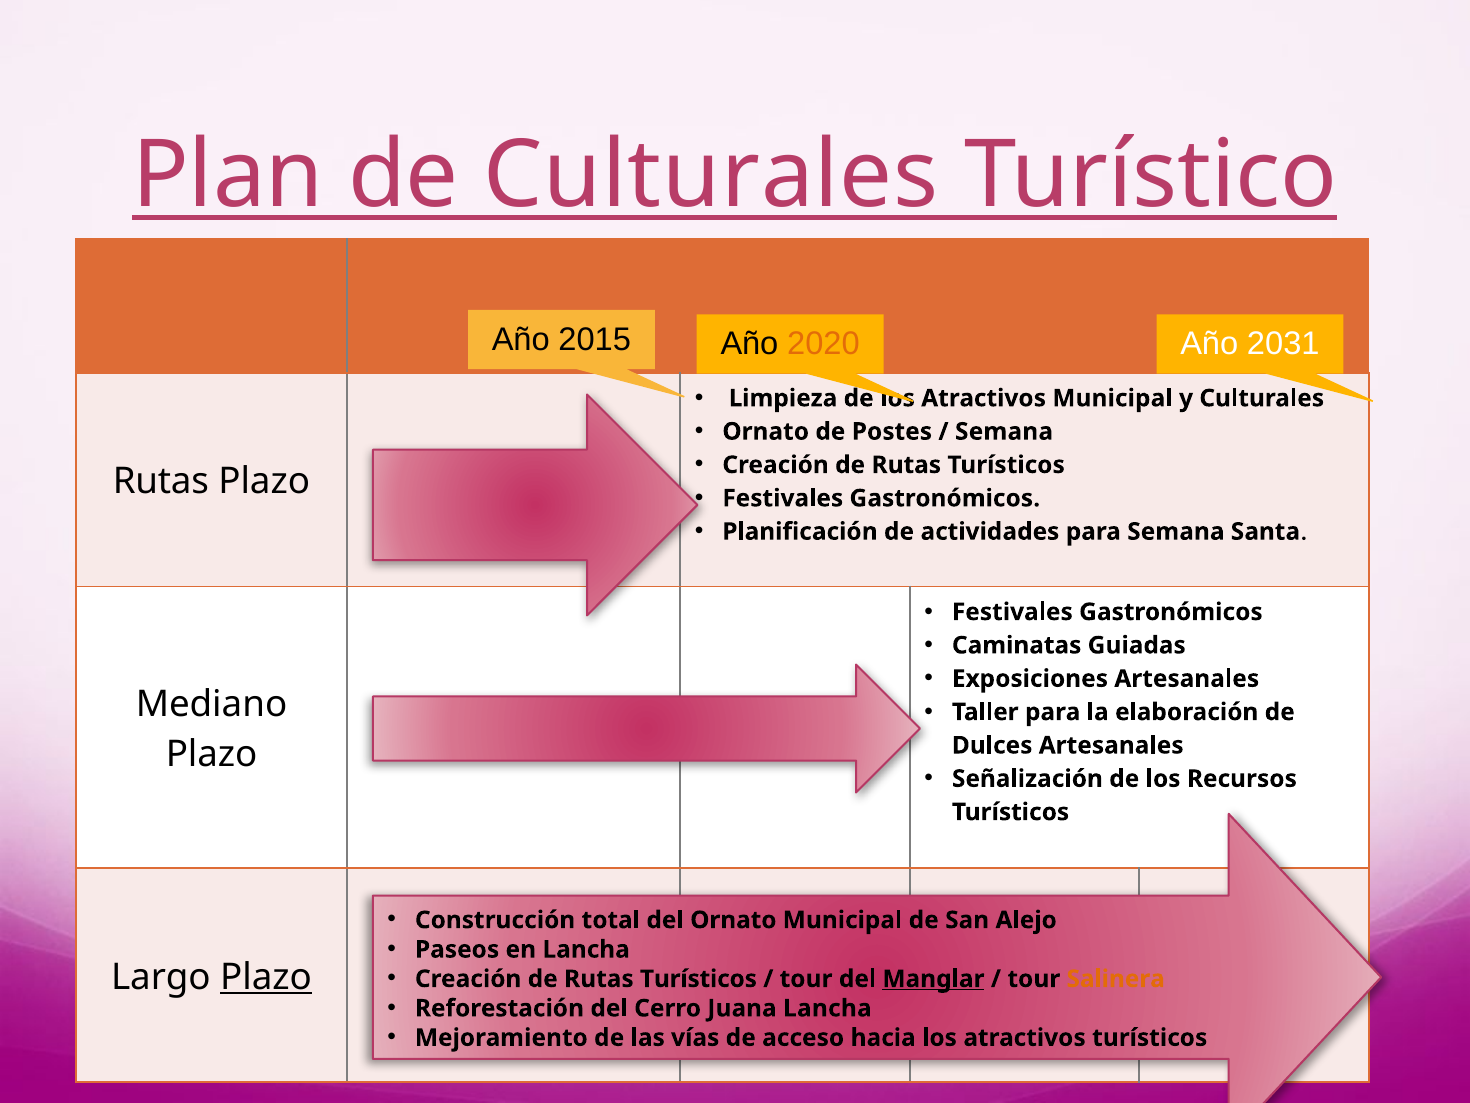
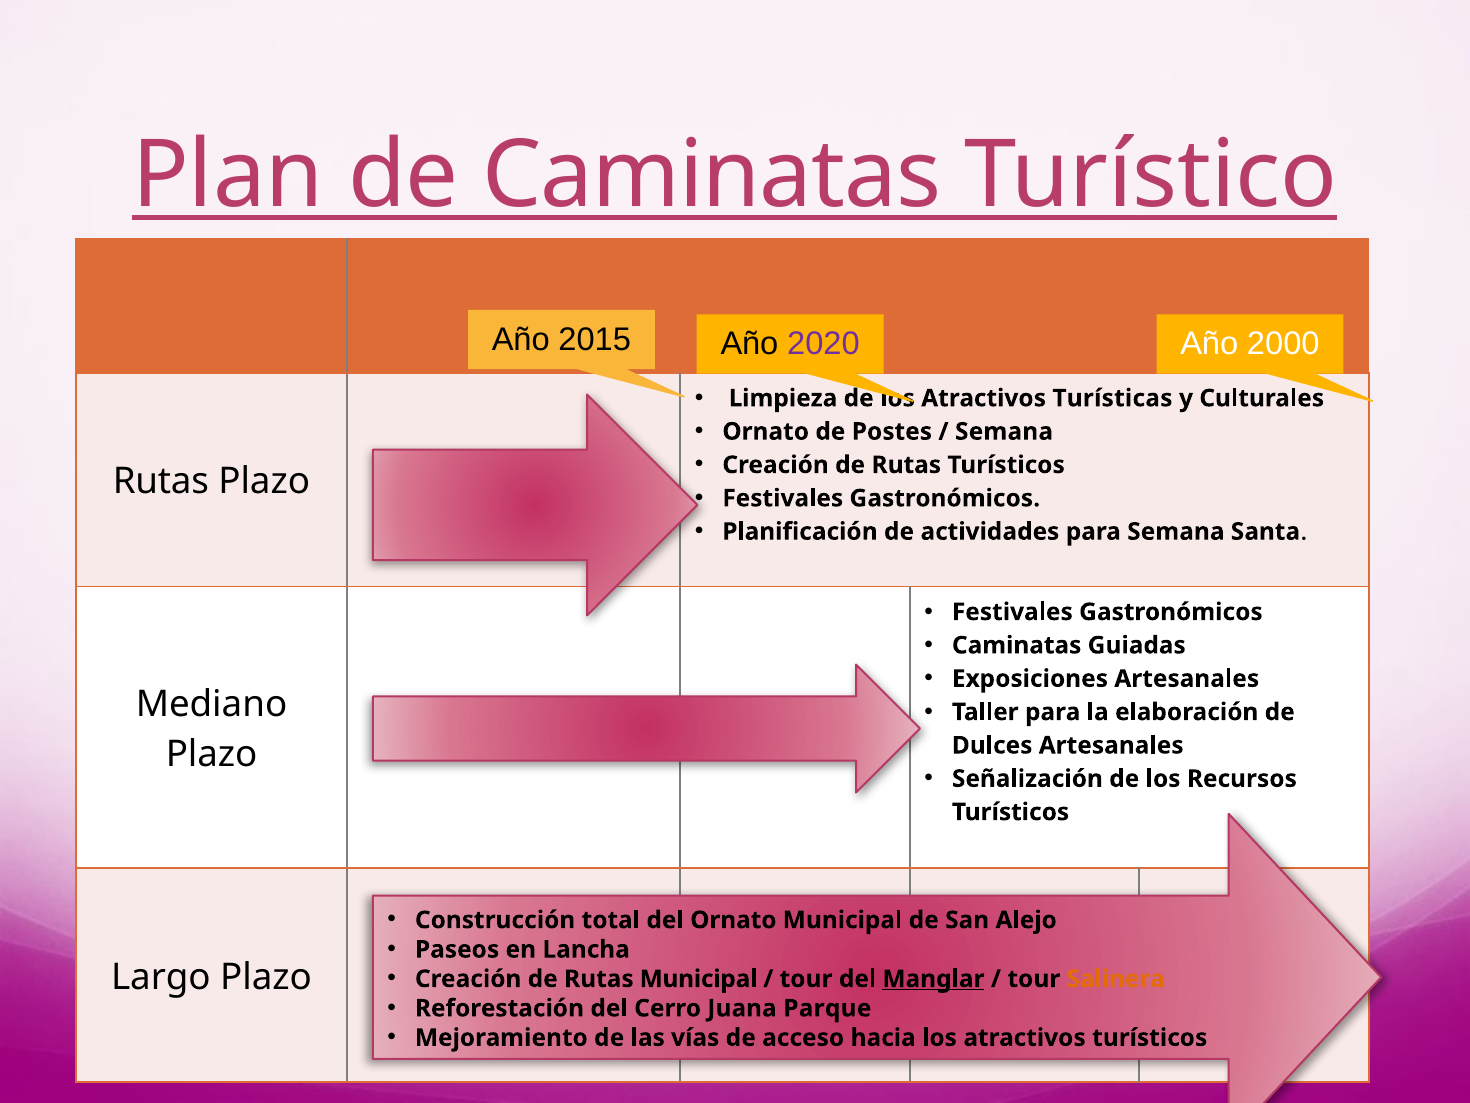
de Culturales: Culturales -> Caminatas (712, 175)
2020 colour: orange -> purple (823, 344)
2031: 2031 -> 2000 (1283, 344)
Atractivos Municipal: Municipal -> Turísticas (1112, 398)
Turísticos: Turísticos -> Municipal (698, 978)
Plazo underline: present -> none (266, 977)
Juana Lancha: Lancha -> Parque (827, 1008)
